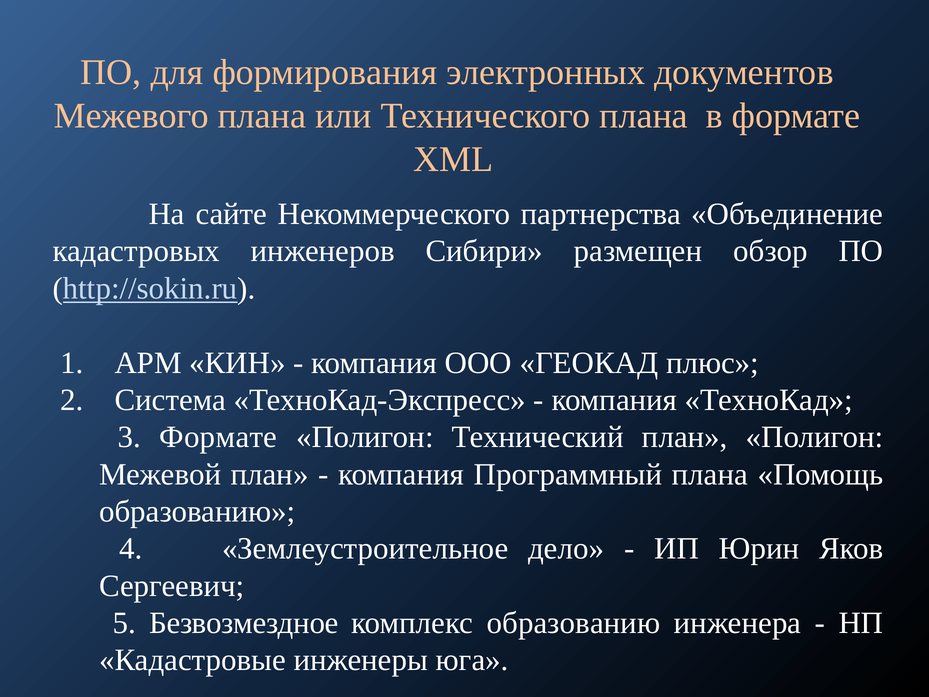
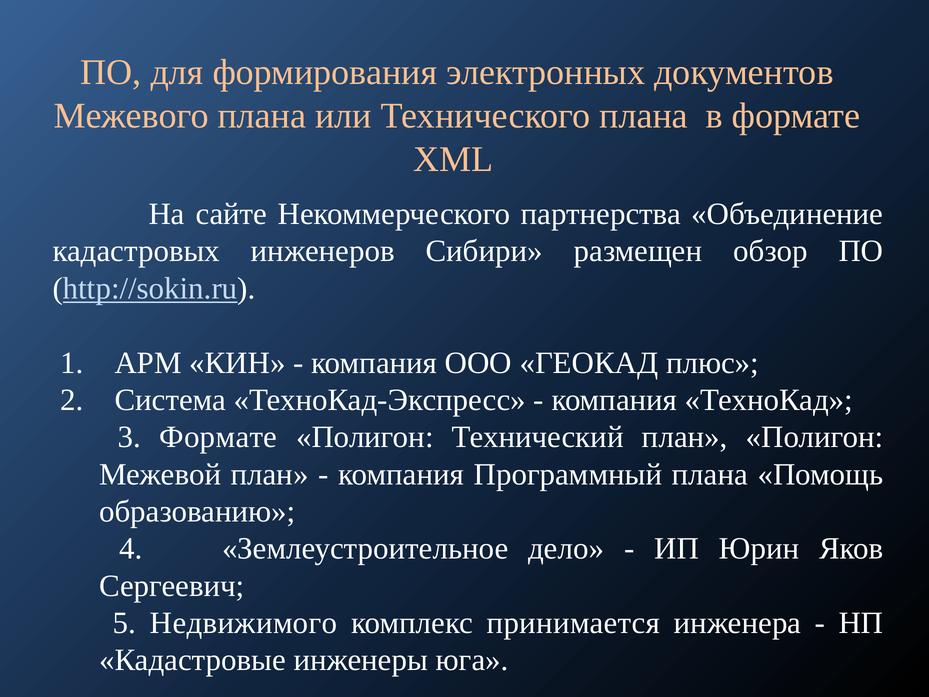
Безвозмездное: Безвозмездное -> Недвижимого (244, 623)
комплекс образованию: образованию -> принимается (573, 623)
